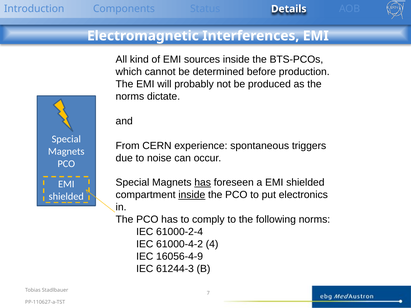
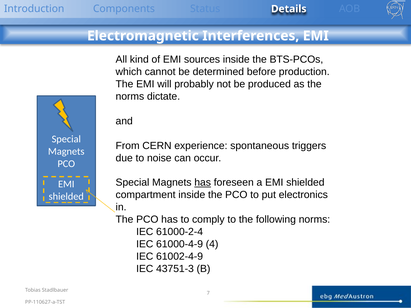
inside underline: present -> none (192, 195)
61000-4-2: 61000-4-2 -> 61000-4-9 (180, 244)
16056-4-9: 16056-4-9 -> 61002-4-9 (180, 257)
61244-3: 61244-3 -> 43751-3 (175, 269)
